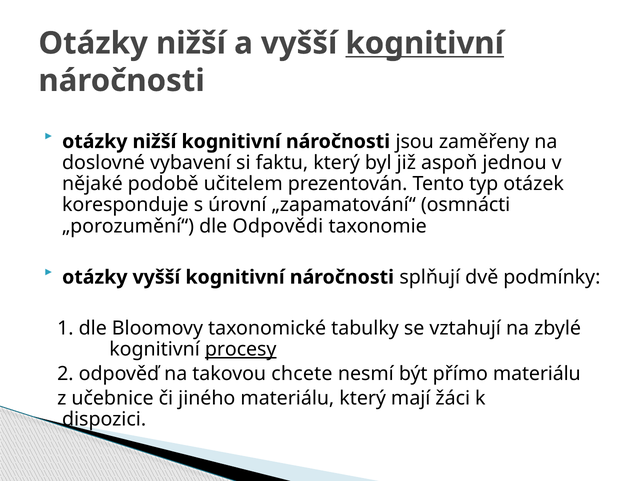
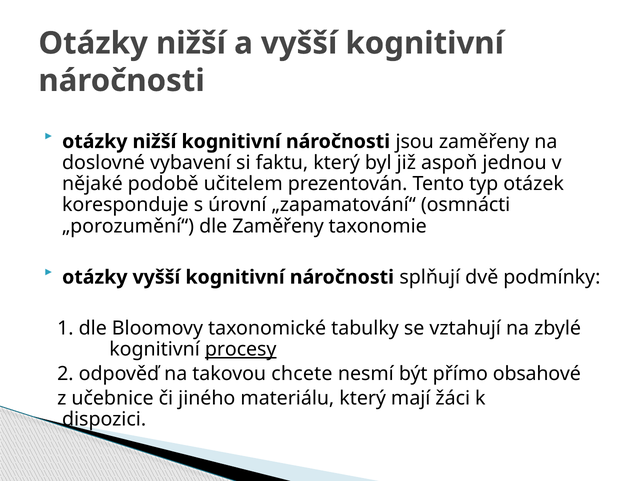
kognitivní underline: present -> none (425, 43)
dle Odpovědi: Odpovědi -> Zaměřeny (278, 226)
přímo materiálu: materiálu -> obsahové (537, 374)
